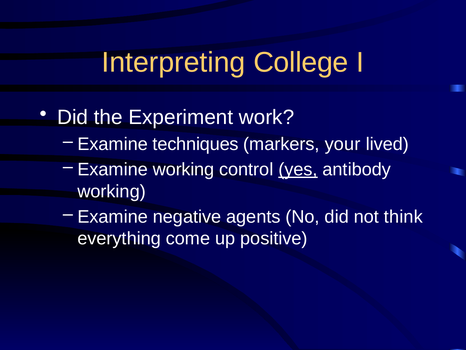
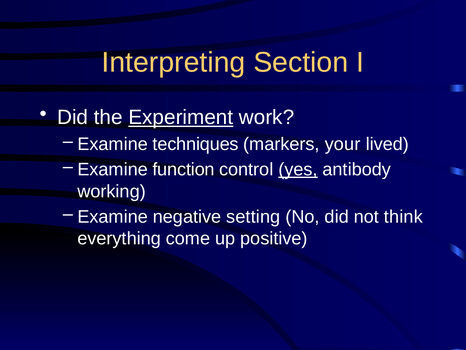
College: College -> Section (301, 62)
Experiment underline: none -> present (181, 117)
Examine working: working -> function (184, 169)
agents: agents -> setting (253, 216)
